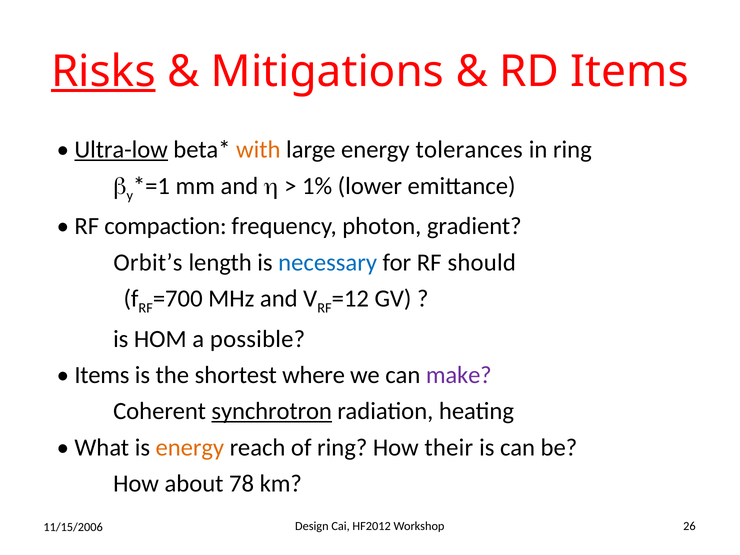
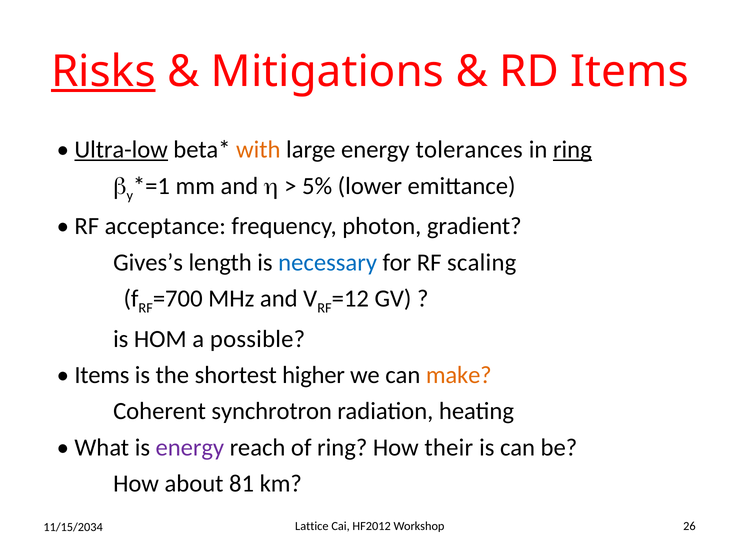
ring underline: none -> present (572, 150)
1%: 1% -> 5% (317, 186)
compaction: compaction -> acceptance (165, 226)
Orbit’s: Orbit’s -> Gives’s (148, 262)
should: should -> scaling (482, 262)
where: where -> higher (314, 375)
make colour: purple -> orange (459, 375)
synchrotron underline: present -> none (272, 411)
energy colour: orange -> purple (190, 447)
78: 78 -> 81 (242, 484)
Design: Design -> Lattice (312, 526)
11/15/2006: 11/15/2006 -> 11/15/2034 (73, 527)
